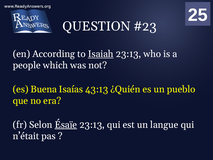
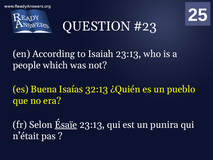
Isaiah underline: present -> none (101, 54)
43:13: 43:13 -> 32:13 (97, 89)
langue: langue -> punira (164, 125)
